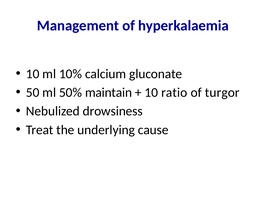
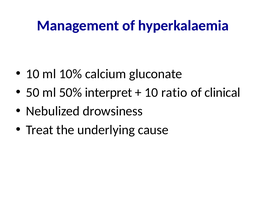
maintain: maintain -> interpret (109, 92)
turgor: turgor -> clinical (222, 92)
